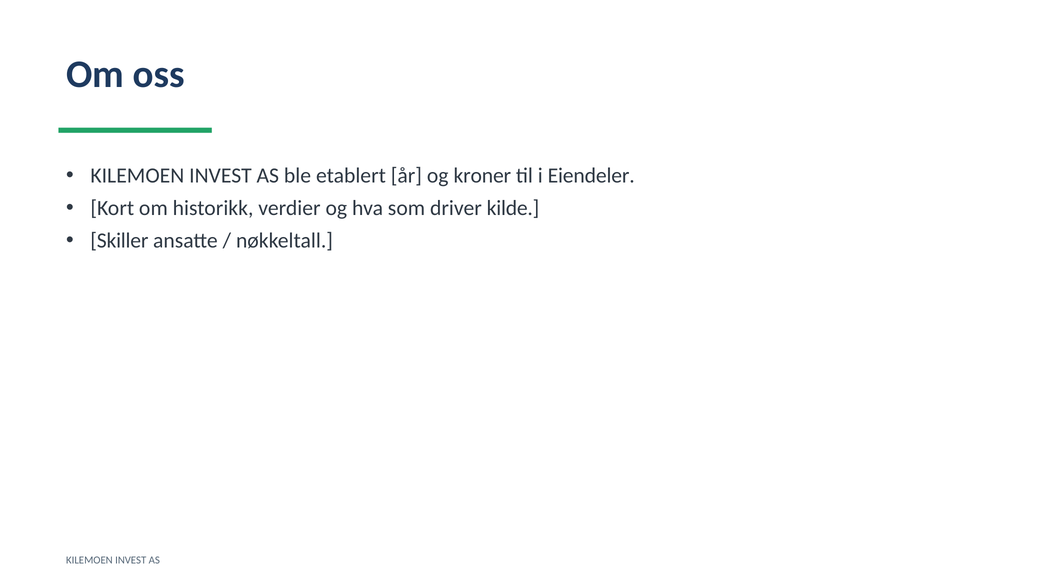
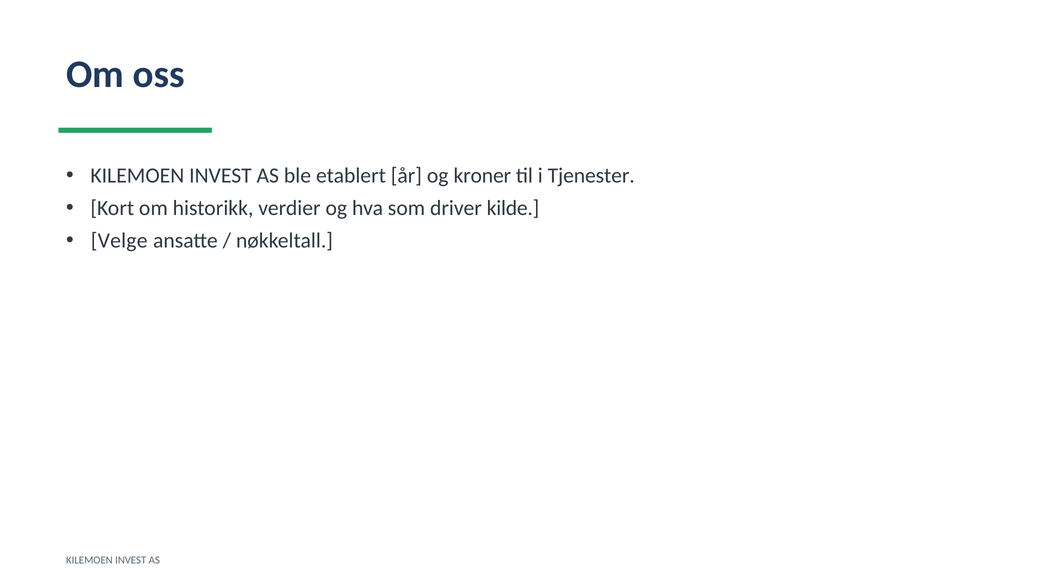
Eiendeler: Eiendeler -> Tjenester (591, 176)
Skiller: Skiller -> Velge (119, 241)
